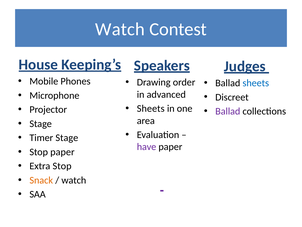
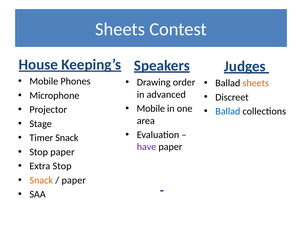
Watch: Watch -> Sheets (120, 29)
sheets colour: blue -> orange (256, 83)
Sheets: Sheets -> Mobile (151, 108)
Ballad colour: purple -> blue (228, 111)
Timer Stage: Stage -> Snack (67, 138)
watch: watch -> paper (74, 180)
